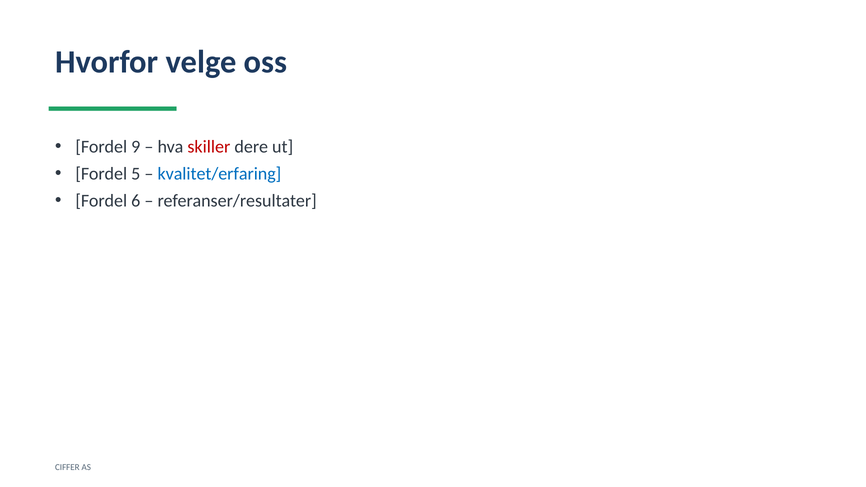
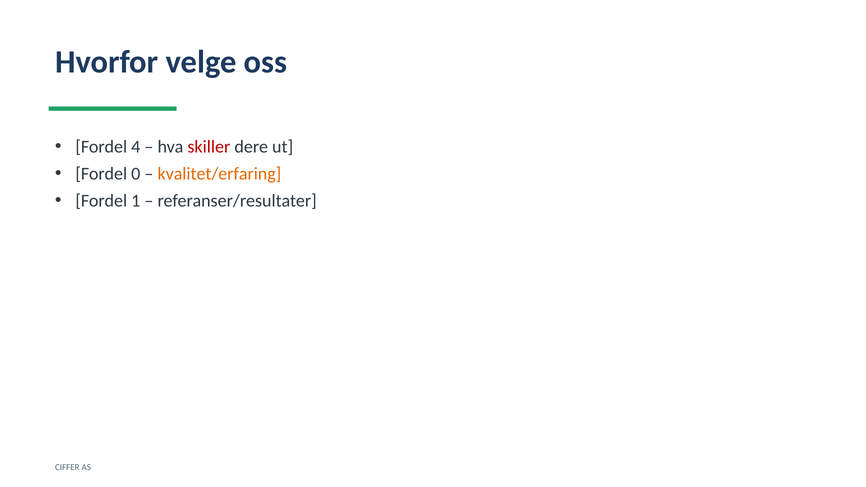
9: 9 -> 4 (136, 147)
5: 5 -> 0 (136, 174)
kvalitet/erfaring colour: blue -> orange (219, 174)
6: 6 -> 1 (136, 201)
